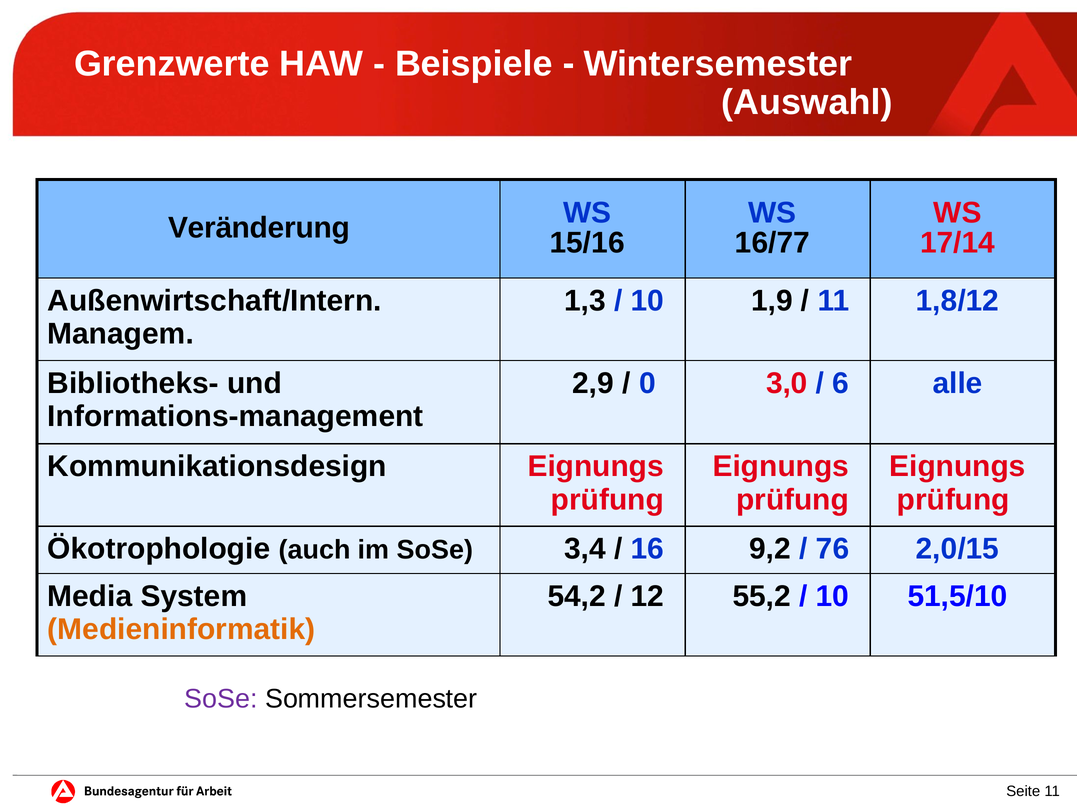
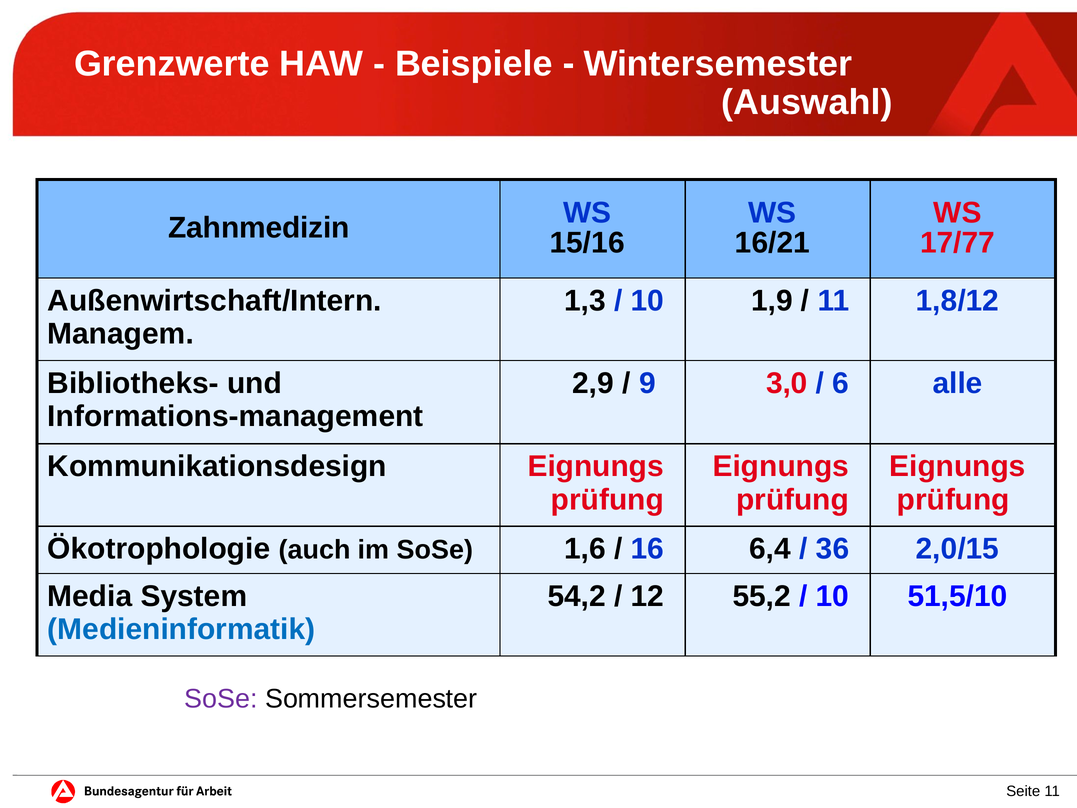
Veränderung: Veränderung -> Zahnmedizin (259, 228)
16/77: 16/77 -> 16/21 (772, 243)
17/14: 17/14 -> 17/77 (958, 243)
0: 0 -> 9 (647, 383)
3,4: 3,4 -> 1,6 (585, 549)
9,2: 9,2 -> 6,4 (770, 549)
76: 76 -> 36 (833, 549)
Medieninformatik colour: orange -> blue (181, 629)
